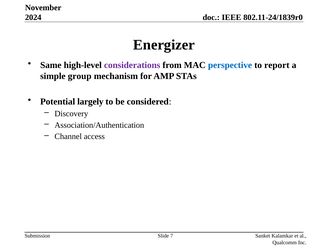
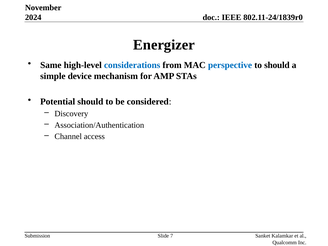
considerations colour: purple -> blue (132, 65)
to report: report -> should (277, 65)
group: group -> device (80, 76)
Potential largely: largely -> should (90, 102)
